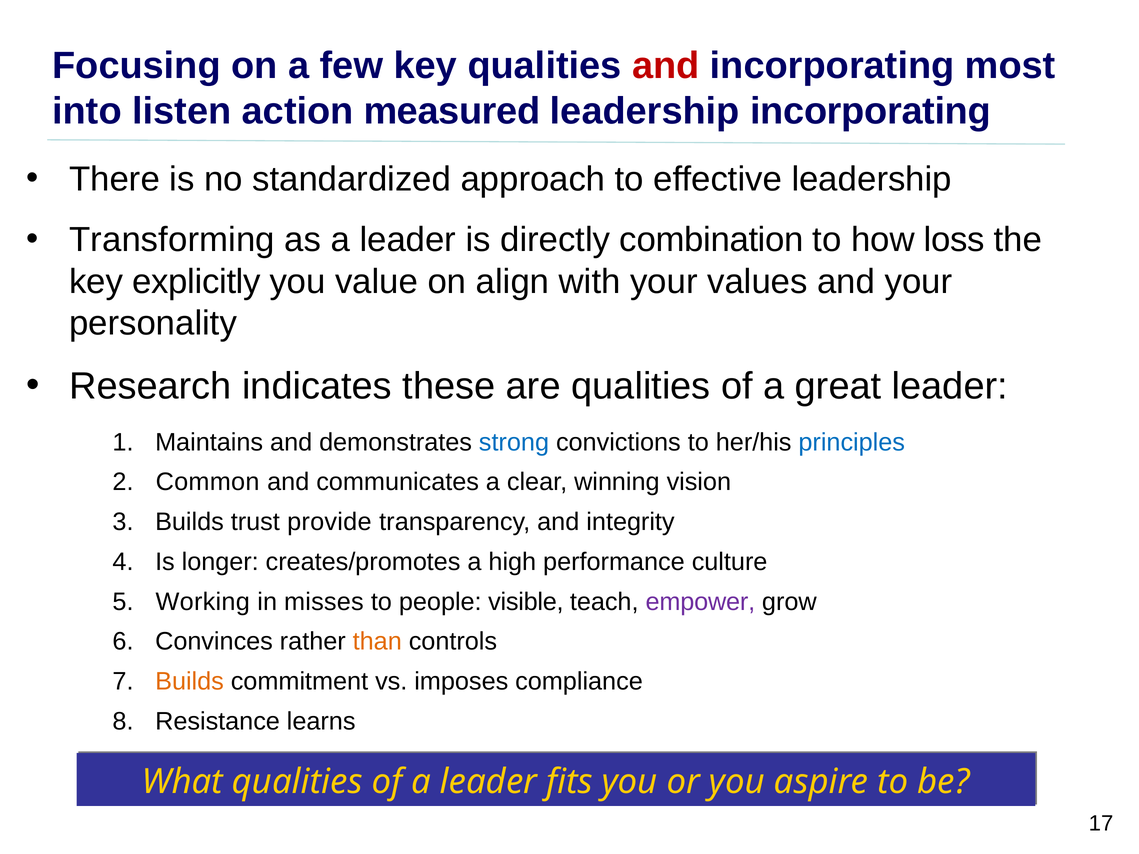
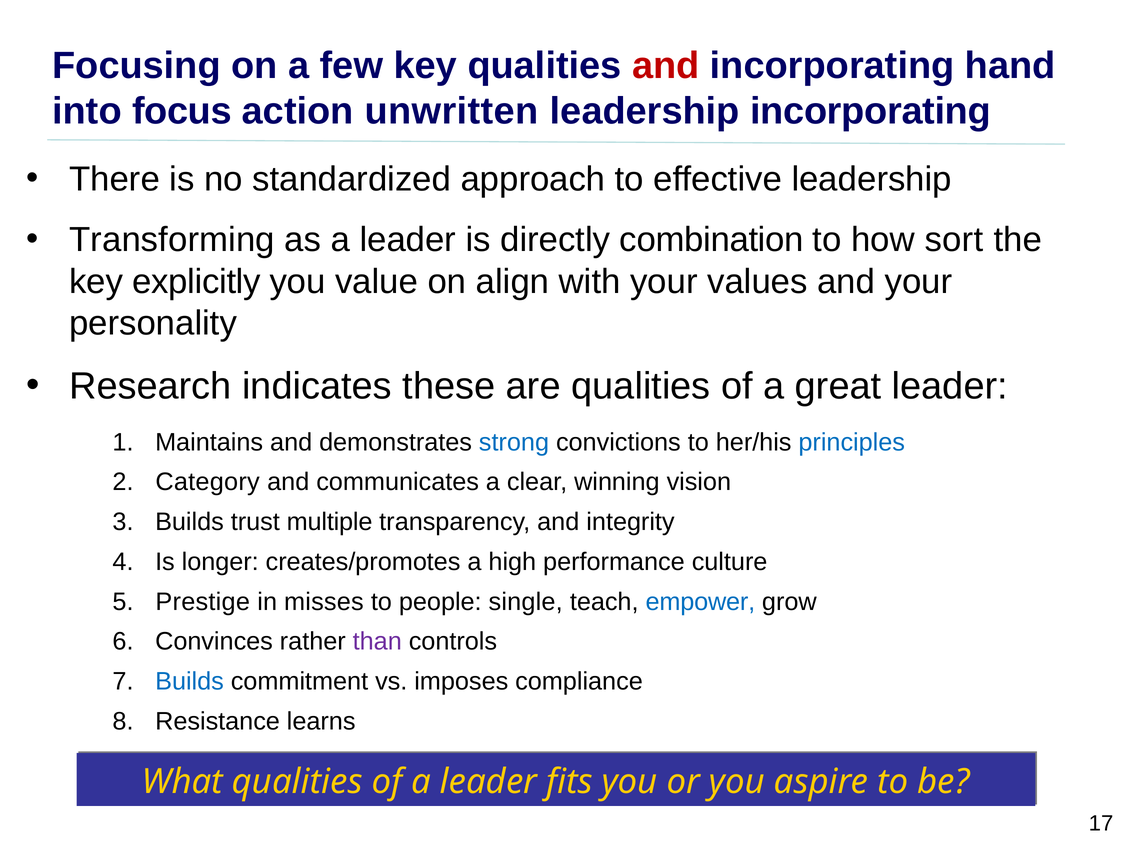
most: most -> hand (1010, 66)
listen: listen -> focus (182, 111)
measured: measured -> unwritten (451, 111)
loss: loss -> sort (954, 240)
Common: Common -> Category (208, 482)
provide: provide -> multiple (330, 522)
Working: Working -> Prestige (203, 602)
visible: visible -> single (526, 602)
empower colour: purple -> blue (700, 602)
than colour: orange -> purple (377, 642)
Builds colour: orange -> blue (190, 682)
